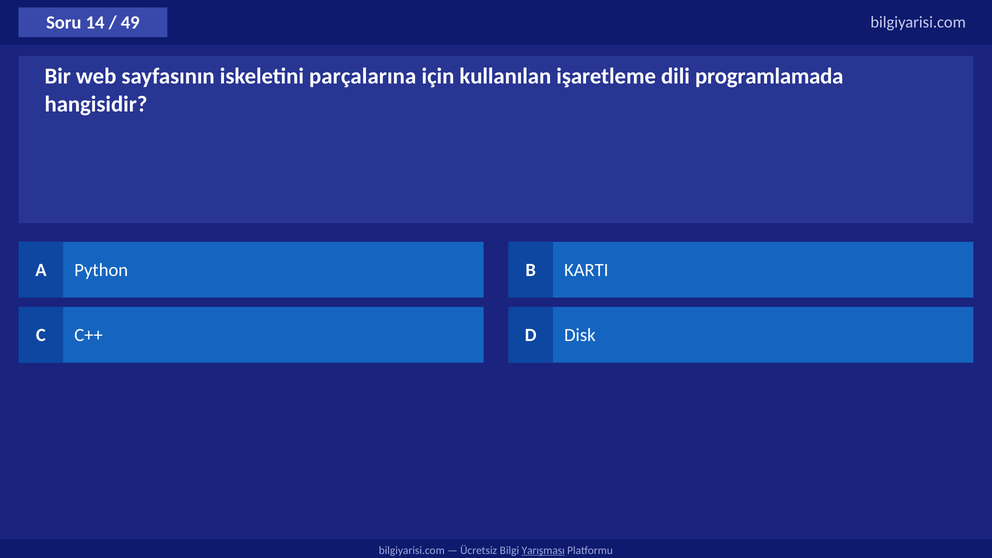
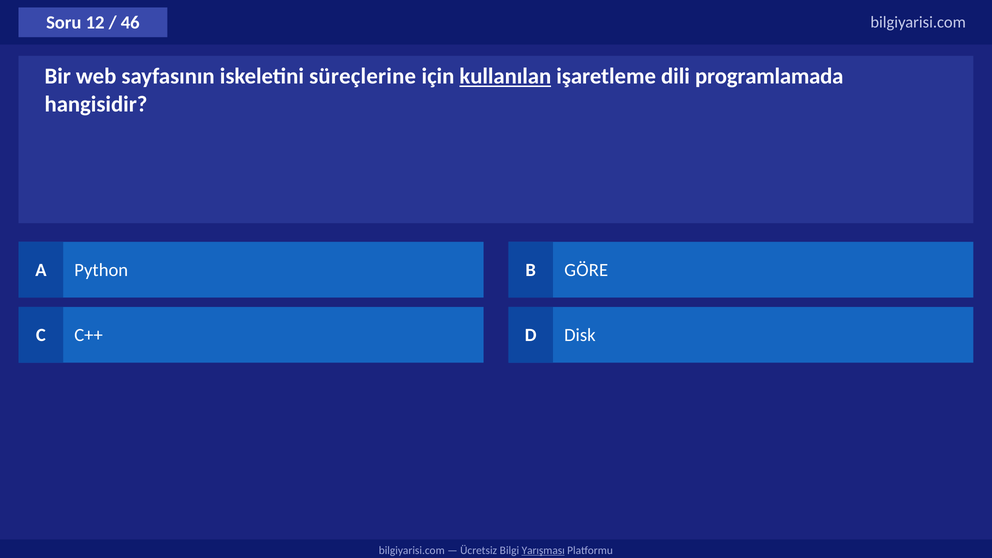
14: 14 -> 12 (95, 23)
49: 49 -> 46 (130, 23)
parçalarına: parçalarına -> süreçlerine (363, 76)
kullanılan underline: none -> present (505, 76)
KARTI: KARTI -> GÖRE (586, 270)
